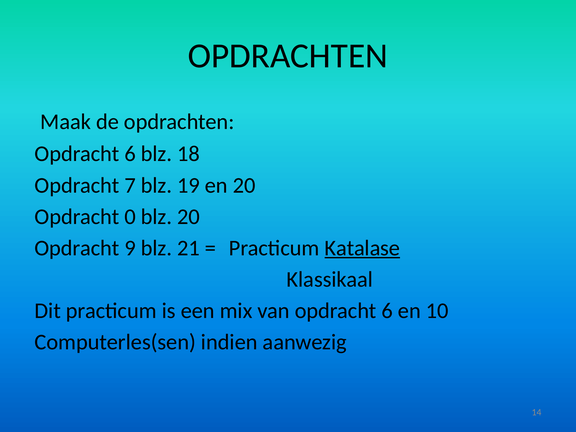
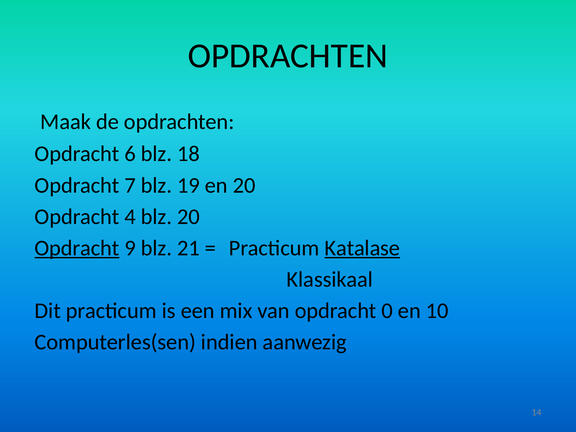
0: 0 -> 4 (130, 217)
Opdracht underline: none -> present (77, 248)
van opdracht 6: 6 -> 0 (387, 311)
